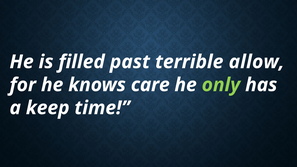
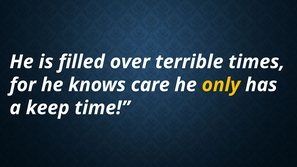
past: past -> over (130, 62)
allow: allow -> times (257, 62)
only colour: light green -> yellow (221, 85)
